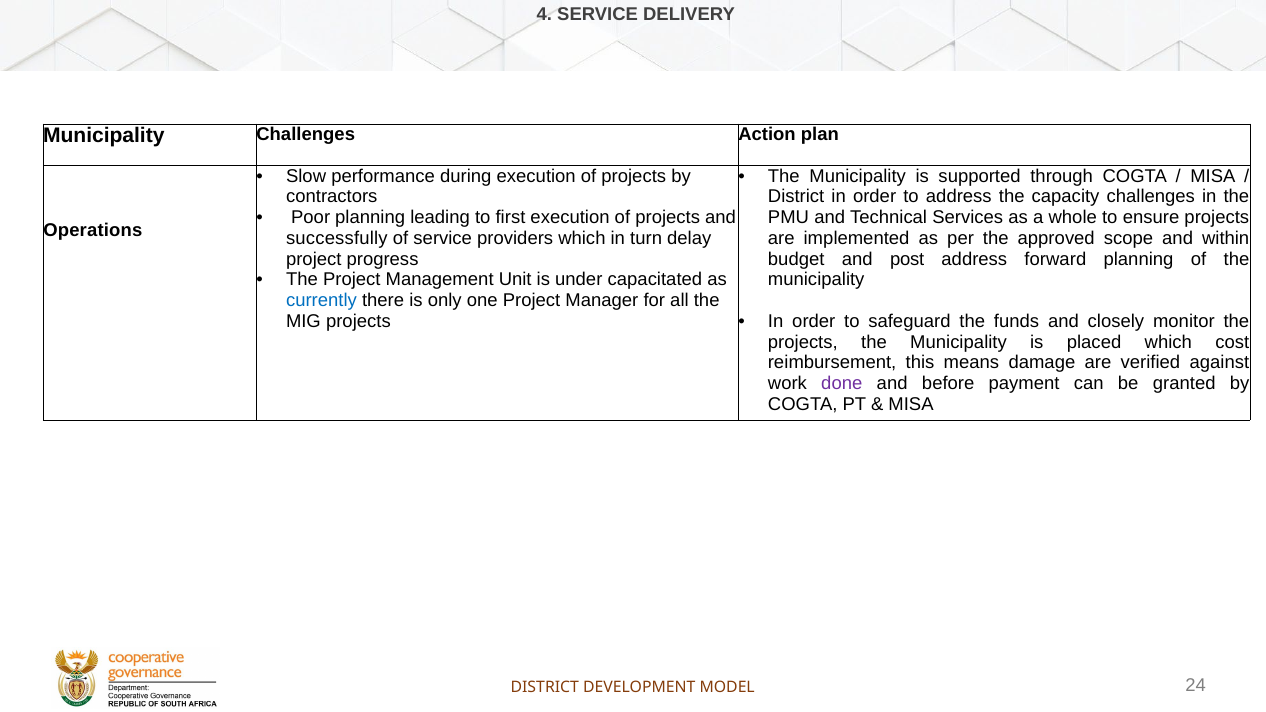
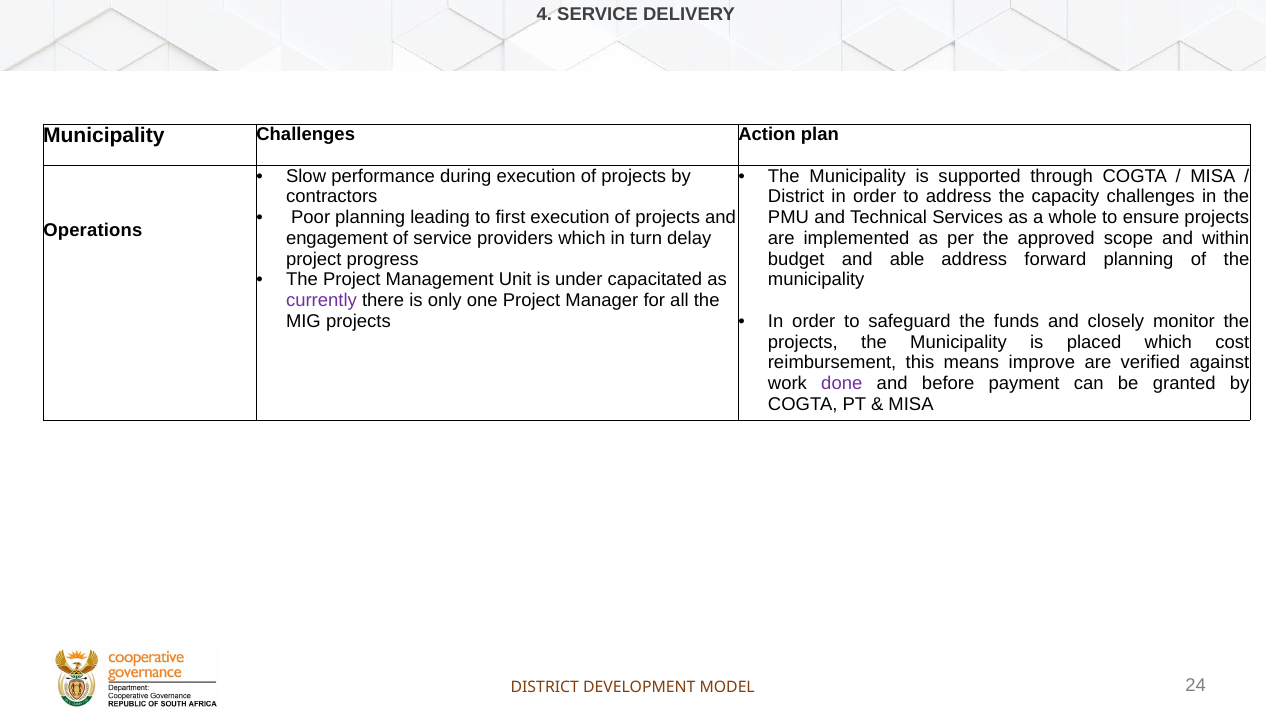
successfully: successfully -> engagement (337, 238)
post: post -> able (907, 259)
currently colour: blue -> purple (321, 301)
damage: damage -> improve (1042, 363)
